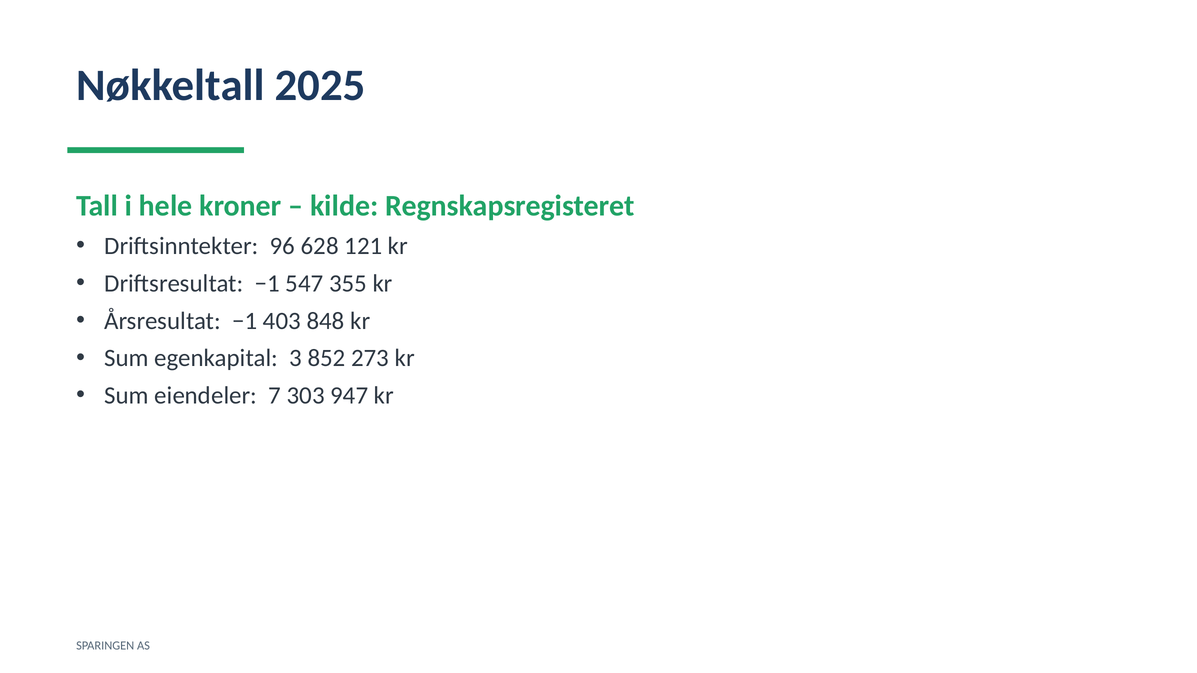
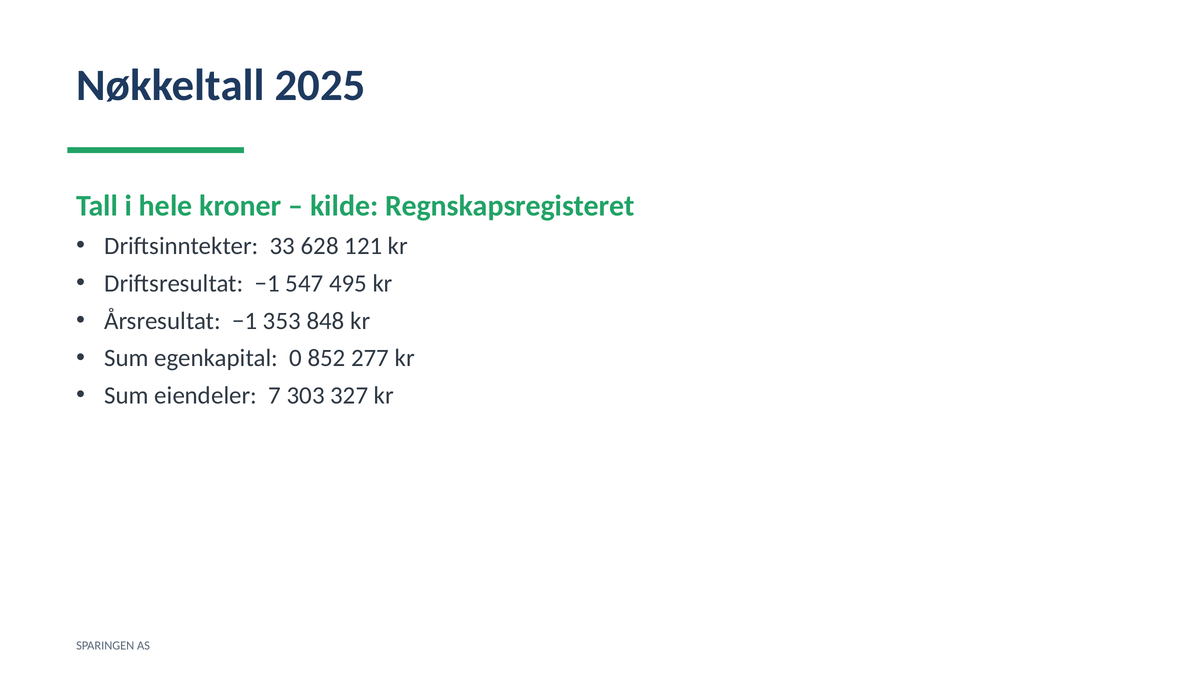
96: 96 -> 33 (282, 246)
355: 355 -> 495 (348, 284)
403: 403 -> 353 (282, 321)
3: 3 -> 0 (296, 358)
273: 273 -> 277 (370, 358)
947: 947 -> 327 (349, 396)
